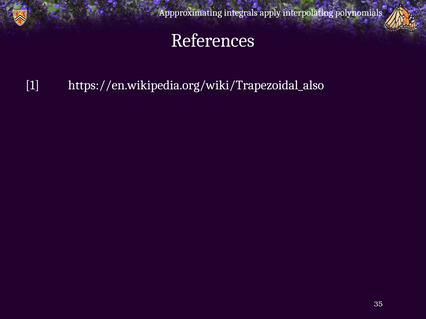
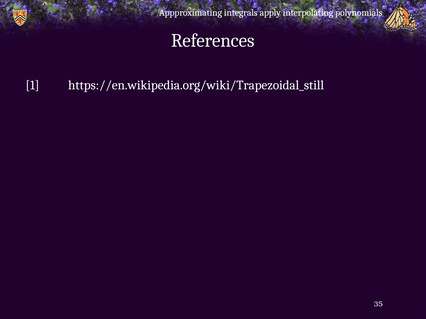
https://en.wikipedia.org/wiki/Trapezoidal_also: https://en.wikipedia.org/wiki/Trapezoidal_also -> https://en.wikipedia.org/wiki/Trapezoidal_still (196, 85)
